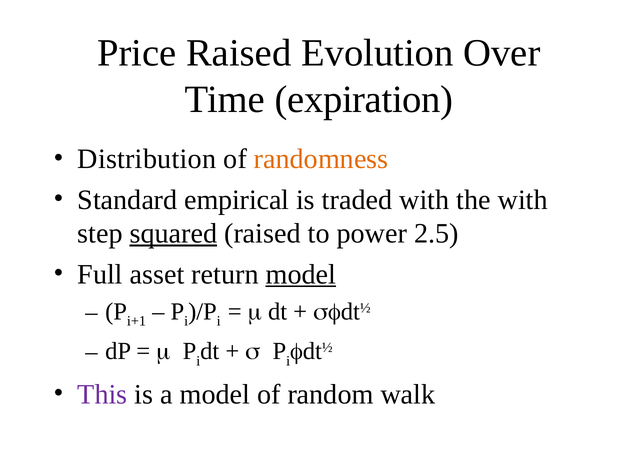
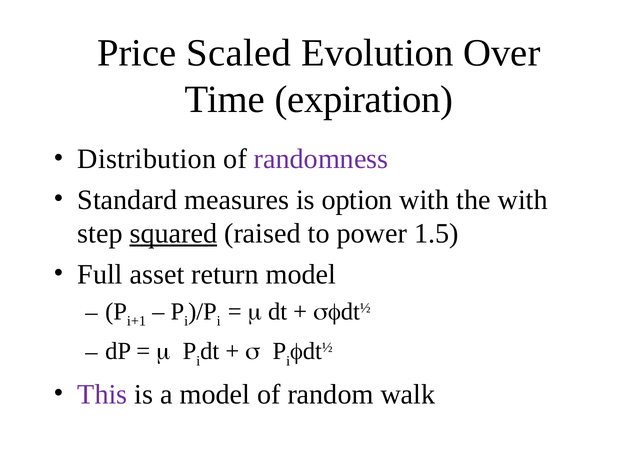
Price Raised: Raised -> Scaled (239, 53)
randomness colour: orange -> purple (321, 159)
empirical: empirical -> measures (237, 200)
traded: traded -> option (357, 200)
2.5: 2.5 -> 1.5 (436, 234)
model underline: present -> none (301, 275)
